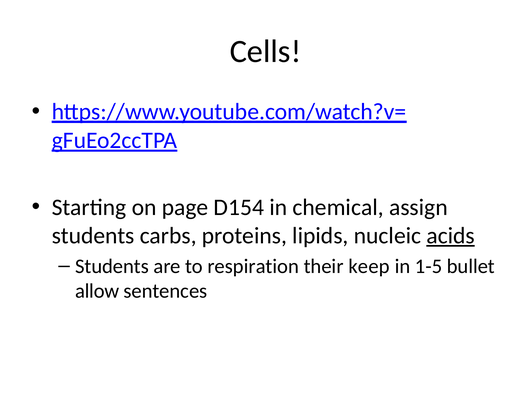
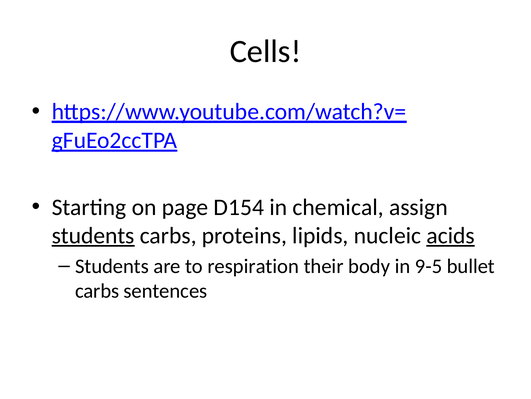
students underline: none -> present (93, 235)
keep: keep -> body (369, 266)
1-5: 1-5 -> 9-5 (429, 266)
allow: allow -> carbs (97, 290)
